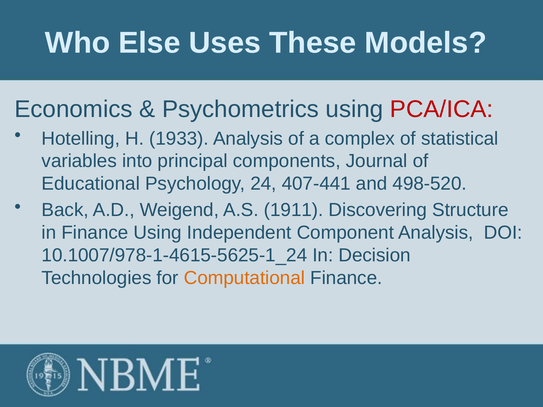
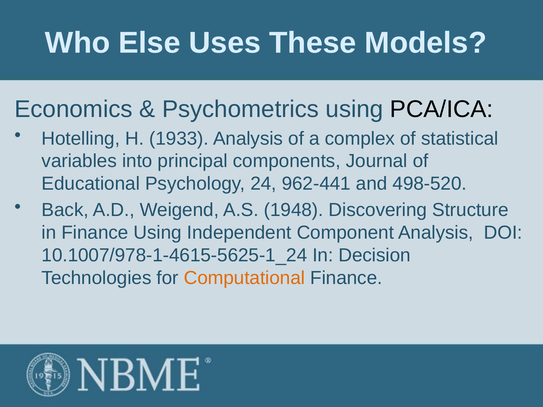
PCA/ICA colour: red -> black (442, 109)
407-441: 407-441 -> 962-441 (316, 184)
1911: 1911 -> 1948 (294, 210)
